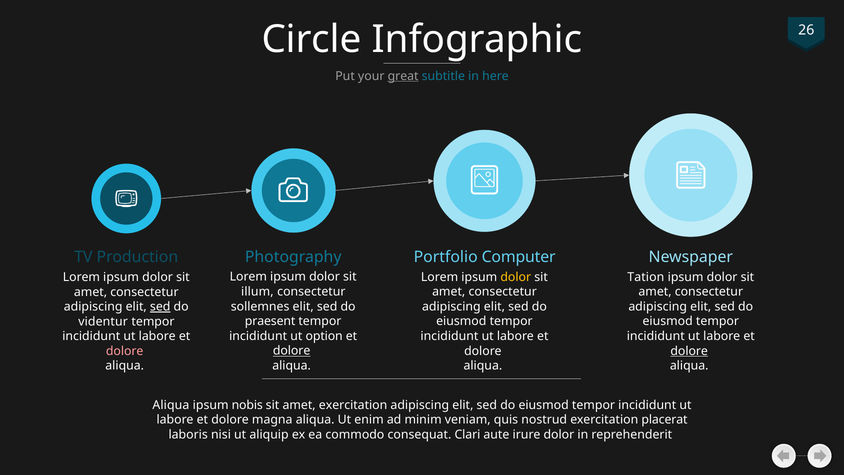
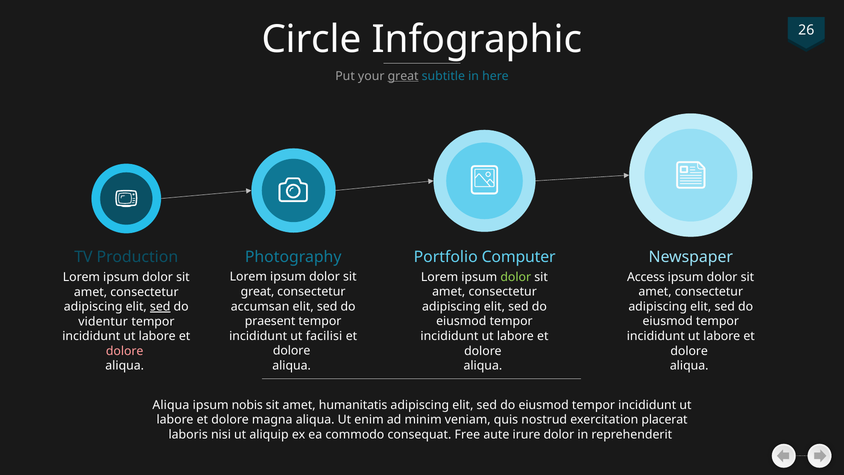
dolor colour: yellow -> light green (516, 277)
Tation: Tation -> Access (646, 277)
illum: illum -> great (257, 292)
sollemnes: sollemnes -> accumsan (260, 306)
option: option -> facilisi (324, 336)
dolore underline: present -> none (292, 351)
dolore underline: present -> none (689, 351)
amet exercitation: exercitation -> humanitatis (353, 405)
Clari: Clari -> Free (467, 434)
